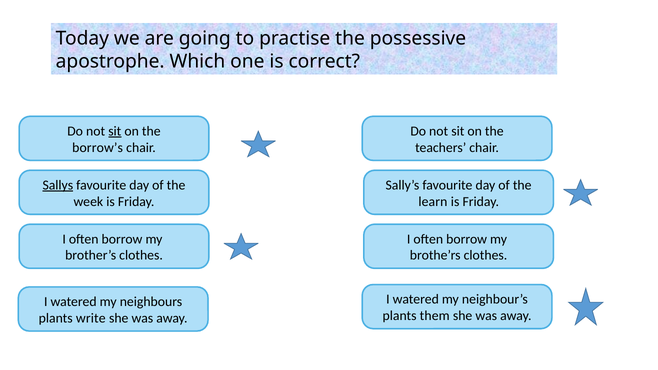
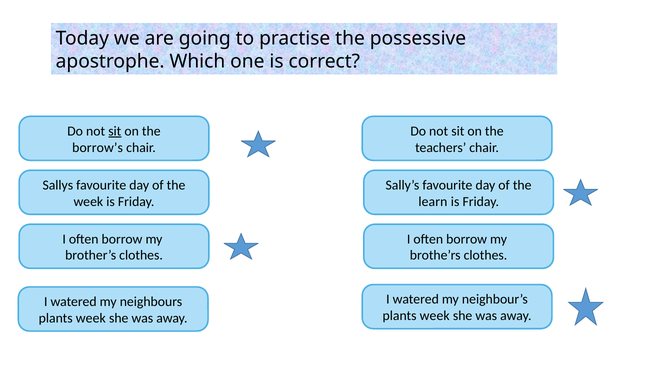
Sallys underline: present -> none (58, 185)
them: them -> week (435, 316)
write: write -> week (91, 318)
